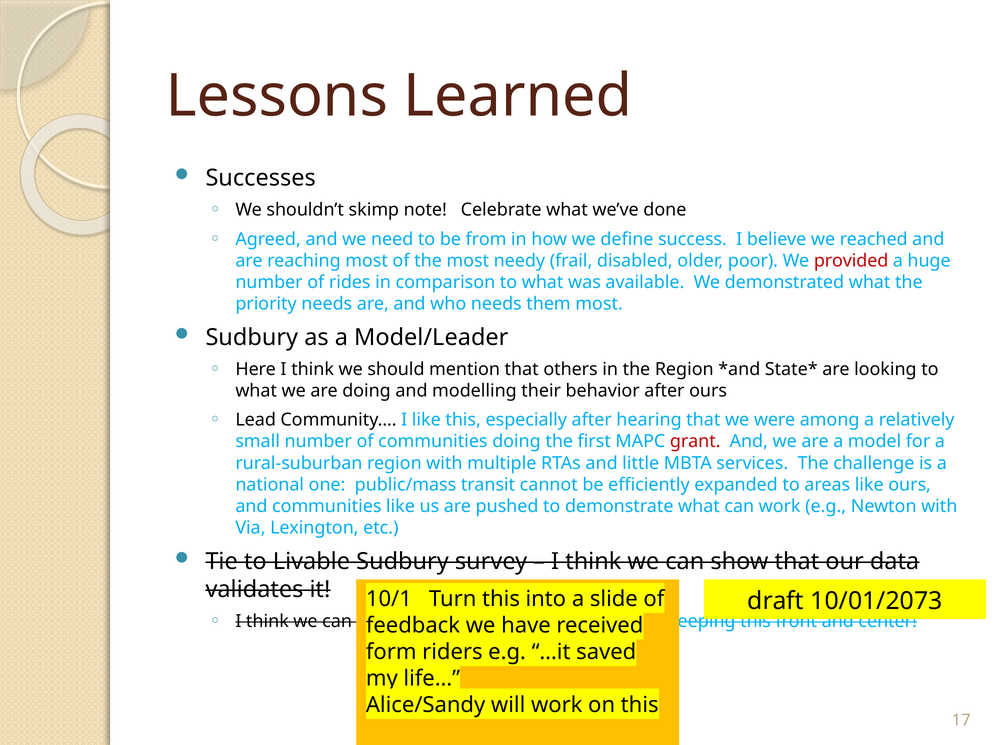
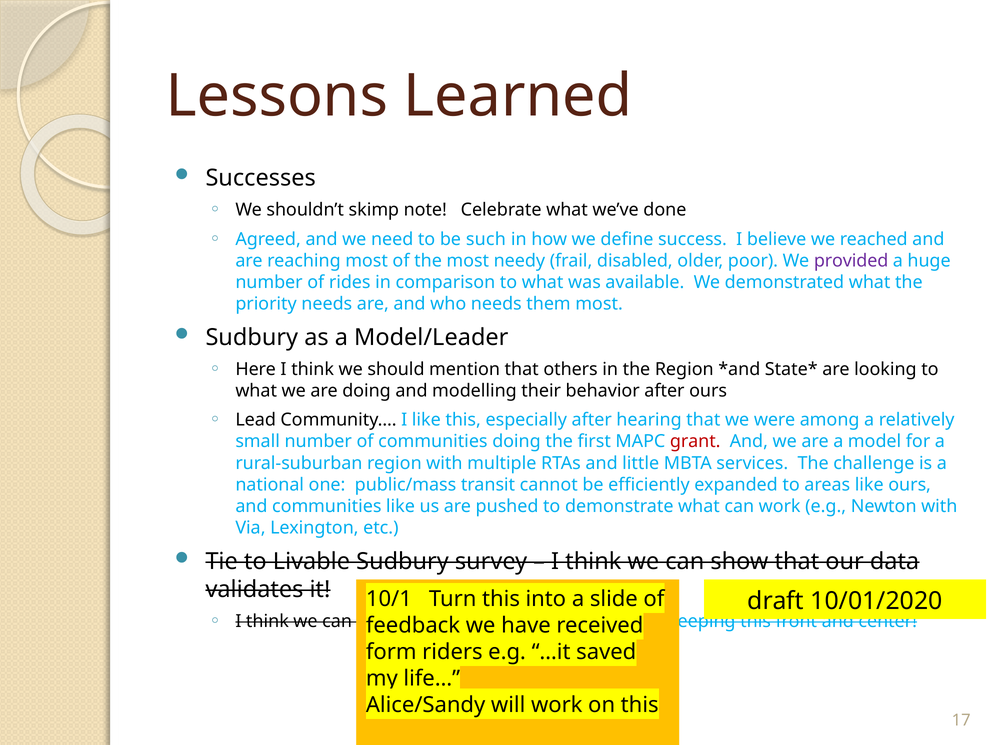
from: from -> such (486, 239)
provided colour: red -> purple (851, 261)
10/01/2073: 10/01/2073 -> 10/01/2020 (876, 601)
